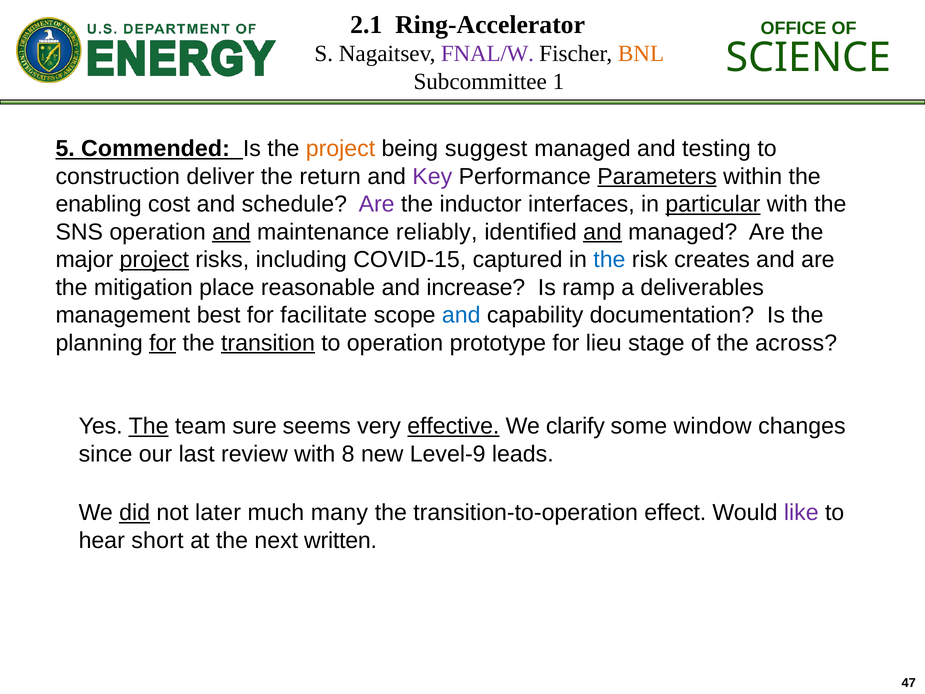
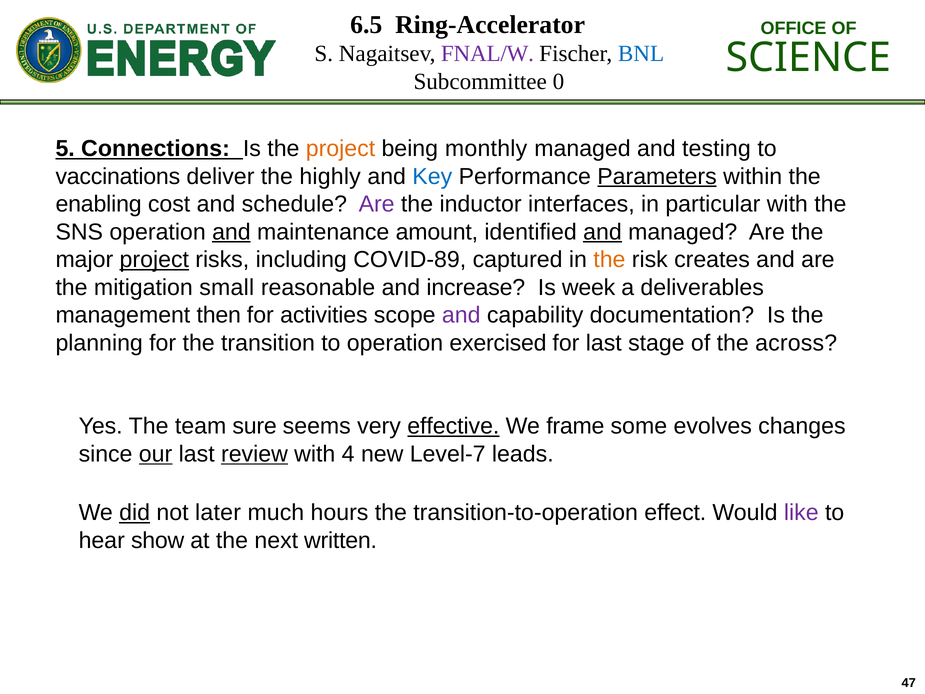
2.1: 2.1 -> 6.5 (366, 25)
BNL colour: orange -> blue (641, 54)
1: 1 -> 0 (558, 81)
Commended: Commended -> Connections (156, 149)
suggest: suggest -> monthly (486, 149)
construction: construction -> vaccinations (118, 176)
return: return -> highly (330, 176)
Key colour: purple -> blue (432, 176)
particular underline: present -> none (713, 204)
reliably: reliably -> amount (437, 232)
COVID-15: COVID-15 -> COVID-89 (410, 260)
the colour: blue -> orange (609, 260)
place: place -> small (227, 287)
ramp: ramp -> week (589, 287)
best: best -> then (219, 315)
facilitate: facilitate -> activities (324, 315)
and colour: blue -> purple (461, 315)
for underline: present -> none (163, 343)
transition underline: present -> none (268, 343)
prototype: prototype -> exercised (498, 343)
for lieu: lieu -> last (604, 343)
The underline: present -> none (149, 426)
clarify: clarify -> frame (575, 426)
window: window -> evolves (713, 426)
our underline: none -> present (156, 454)
review underline: none -> present (254, 454)
8: 8 -> 4 (348, 454)
Level-9: Level-9 -> Level-7 (448, 454)
many: many -> hours (339, 512)
short: short -> show (158, 540)
